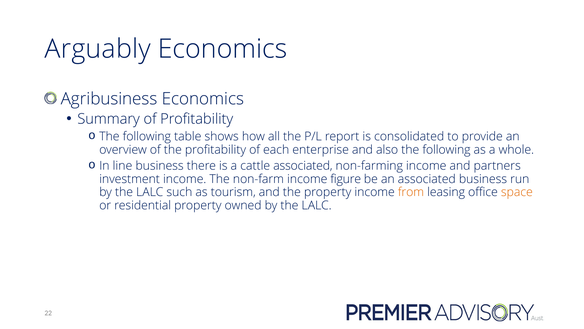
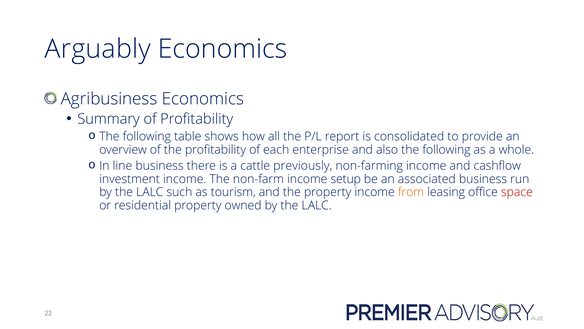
cattle associated: associated -> previously (303, 166)
partners: partners -> cashflow (497, 166)
figure: figure -> setup (346, 179)
space colour: orange -> red (517, 192)
